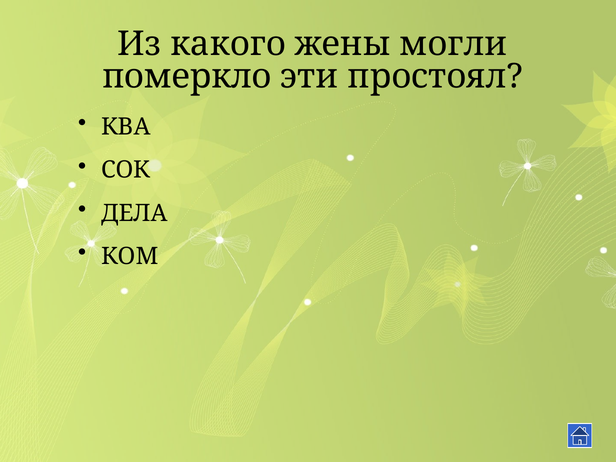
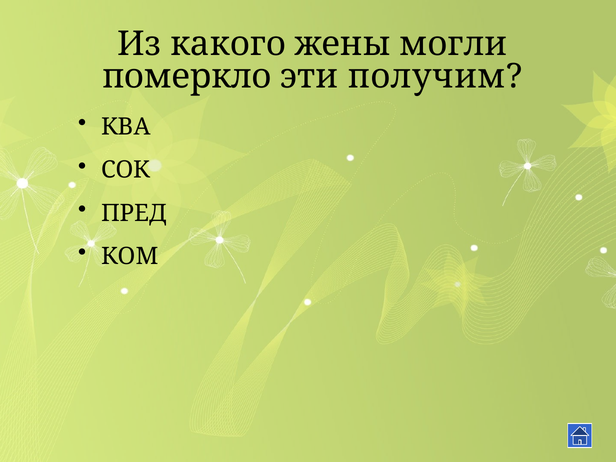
простоял: простоял -> получим (435, 77)
ДЕЛА: ДЕЛА -> ПРЕД (134, 213)
